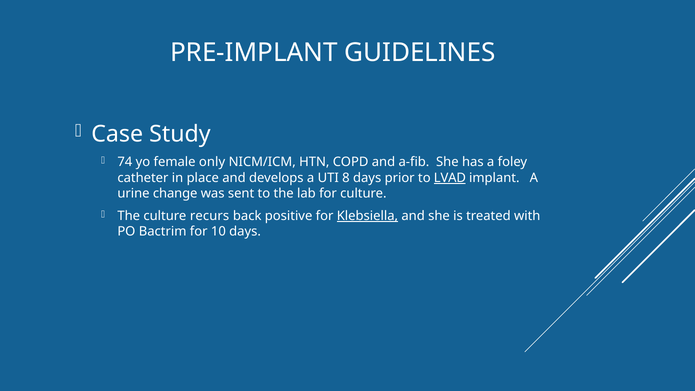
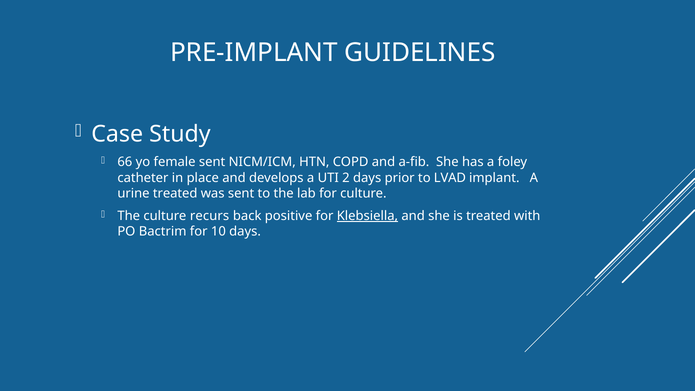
74: 74 -> 66 (125, 162)
female only: only -> sent (212, 162)
8: 8 -> 2 (346, 178)
LVAD underline: present -> none (450, 178)
urine change: change -> treated (175, 193)
